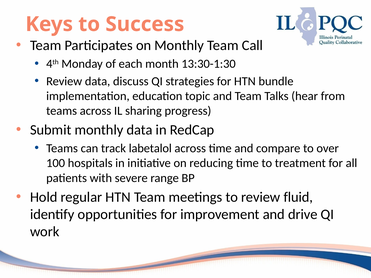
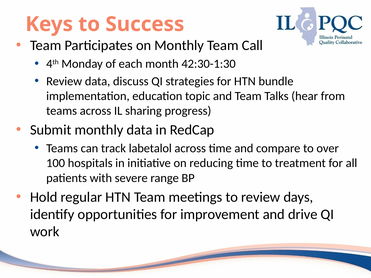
13:30-1:30: 13:30-1:30 -> 42:30-1:30 (209, 64)
fluid: fluid -> days (298, 197)
